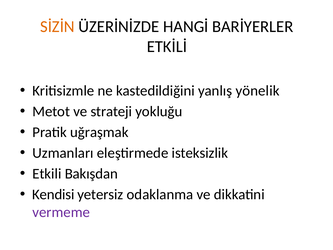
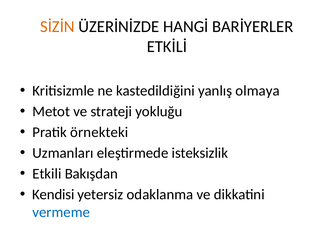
yönelik: yönelik -> olmaya (258, 91)
uğraşmak: uğraşmak -> örnekteki (99, 132)
vermeme colour: purple -> blue (61, 212)
